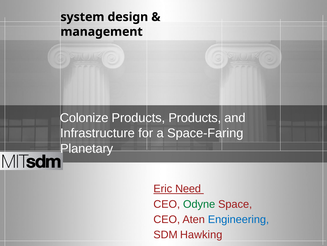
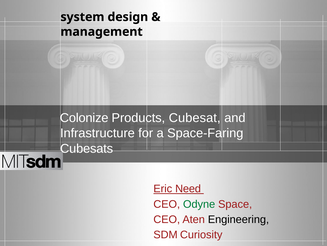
Products Products: Products -> Cubesat (195, 118)
Planetary: Planetary -> Cubesats (87, 148)
Engineering colour: blue -> black (238, 219)
Hawking: Hawking -> Curiosity (201, 234)
